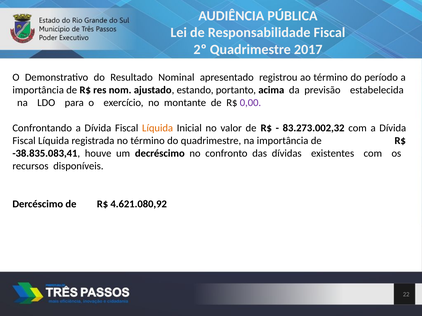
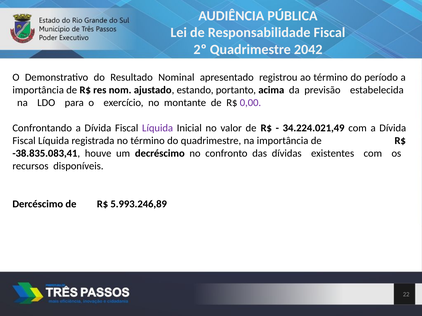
2017: 2017 -> 2042 (308, 50)
Líquida colour: orange -> purple (158, 128)
83.273.002,32: 83.273.002,32 -> 34.224.021,49 (314, 128)
4.621.080,92: 4.621.080,92 -> 5.993.246,89 (139, 204)
